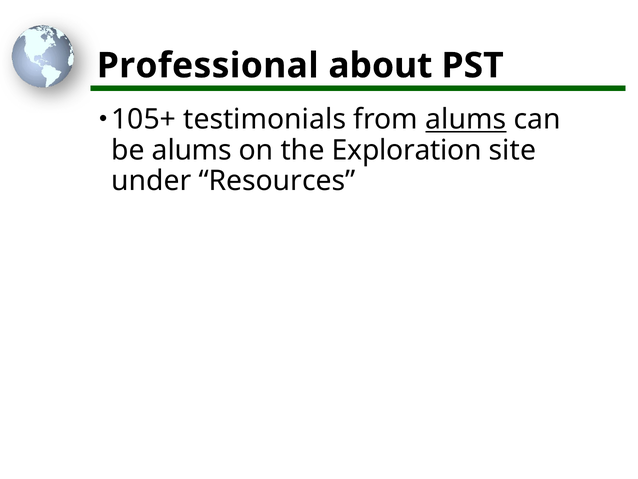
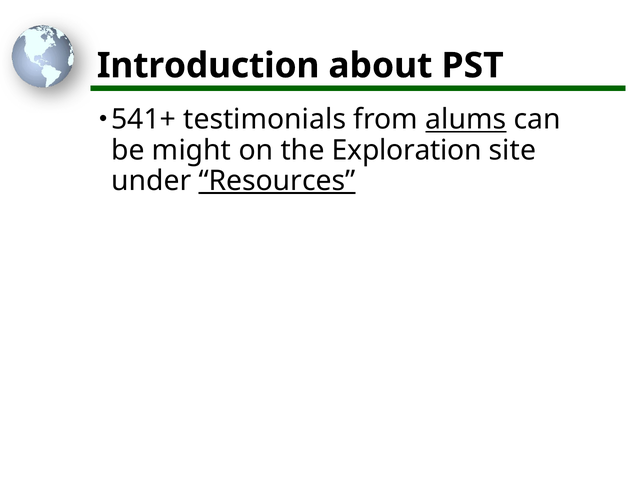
Professional: Professional -> Introduction (208, 66)
105+: 105+ -> 541+ (144, 119)
be alums: alums -> might (192, 150)
Resources underline: none -> present (277, 181)
